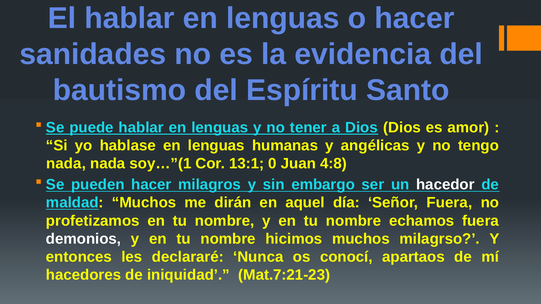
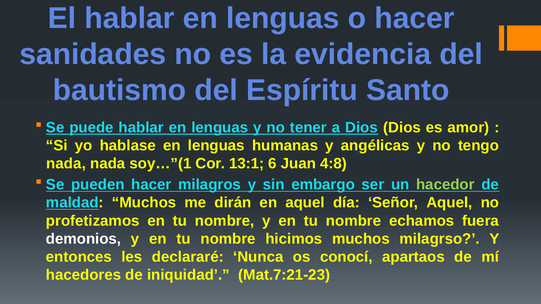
0: 0 -> 6 (273, 164)
hacedor colour: white -> light green (445, 185)
Señor Fuera: Fuera -> Aquel (449, 203)
